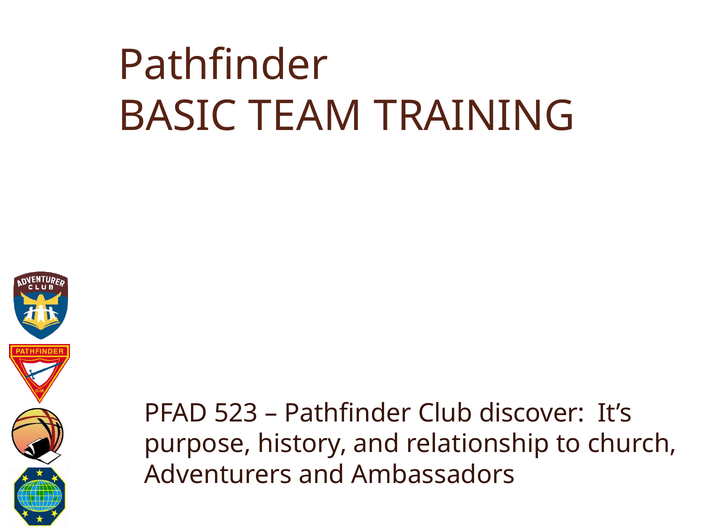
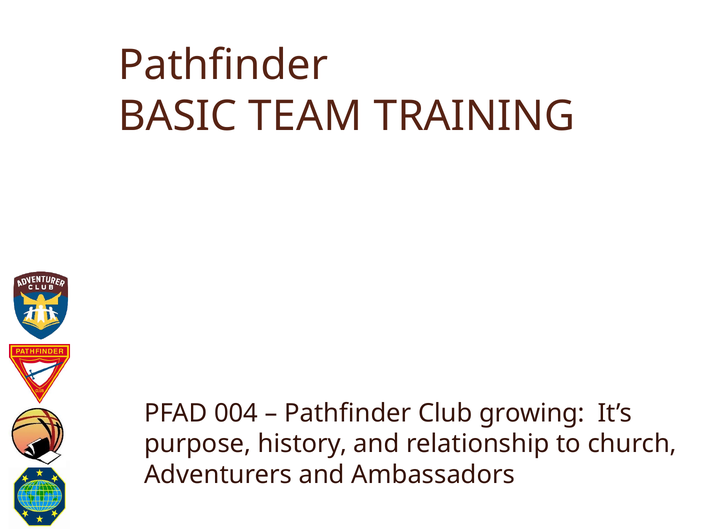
523: 523 -> 004 (236, 414)
discover: discover -> growing (532, 414)
